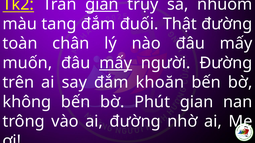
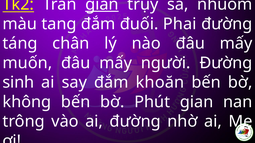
Thật: Thật -> Phai (180, 24)
toàn: toàn -> táng (20, 44)
mấy underline: present -> none (116, 63)
trên: trên -> sinh (18, 83)
